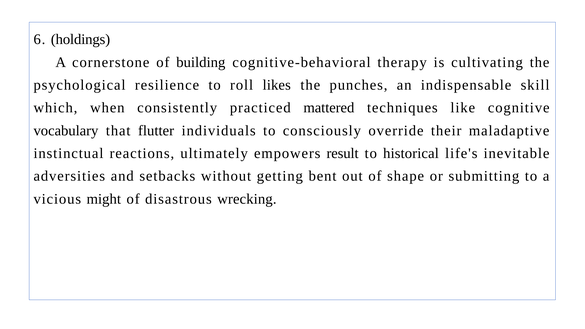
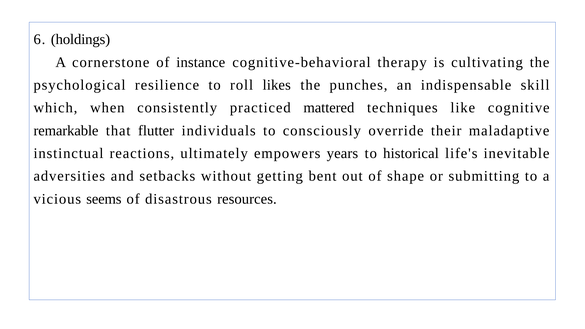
building: building -> instance (201, 62)
vocabulary: vocabulary -> remarkable (66, 131)
result: result -> years (342, 153)
might: might -> seems (104, 199)
wrecking: wrecking -> resources (247, 199)
